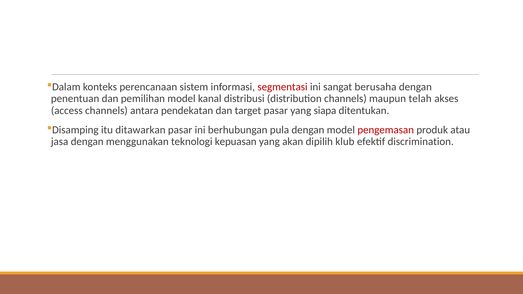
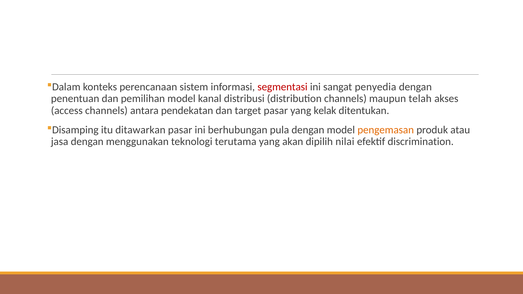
berusaha: berusaha -> penyedia (376, 87)
siapa: siapa -> kelak (325, 110)
pengemasan colour: red -> orange (386, 130)
kepuasan: kepuasan -> terutama (236, 142)
klub: klub -> nilai (345, 142)
